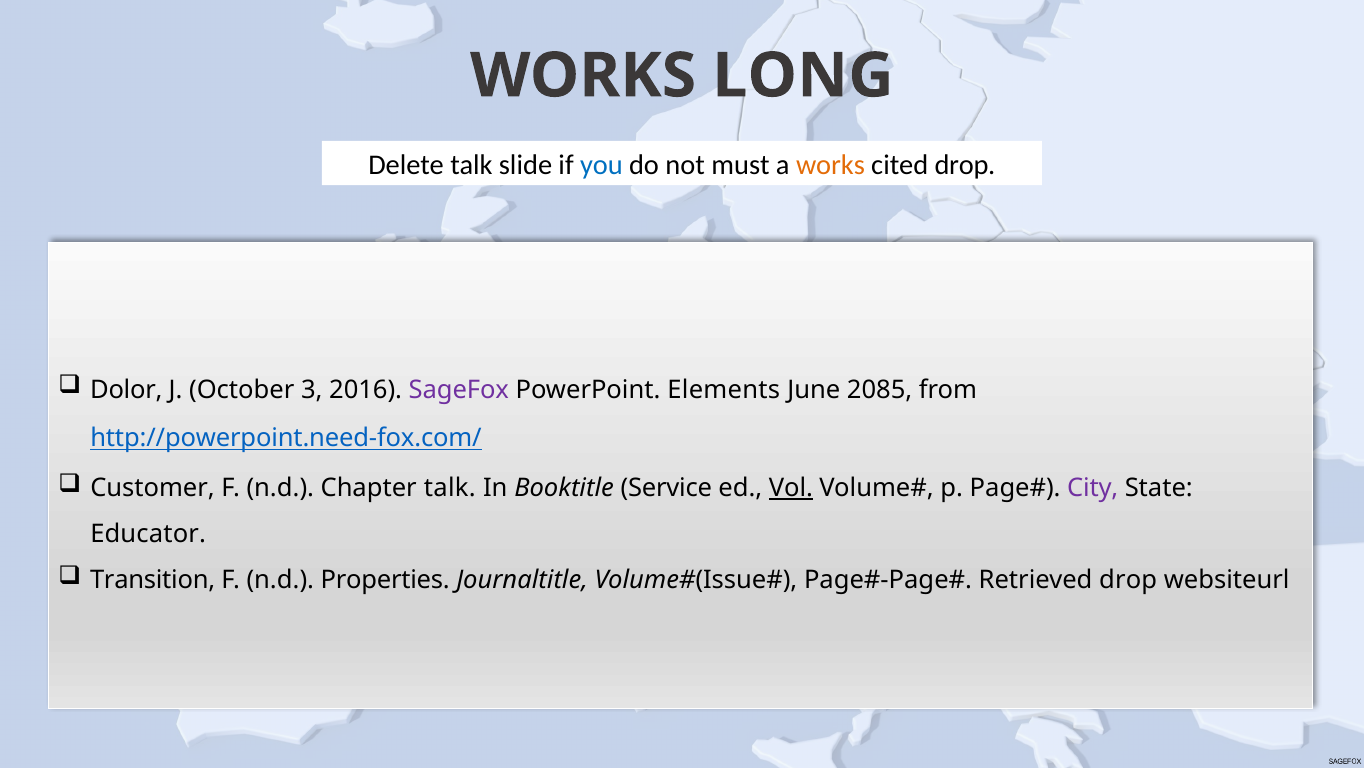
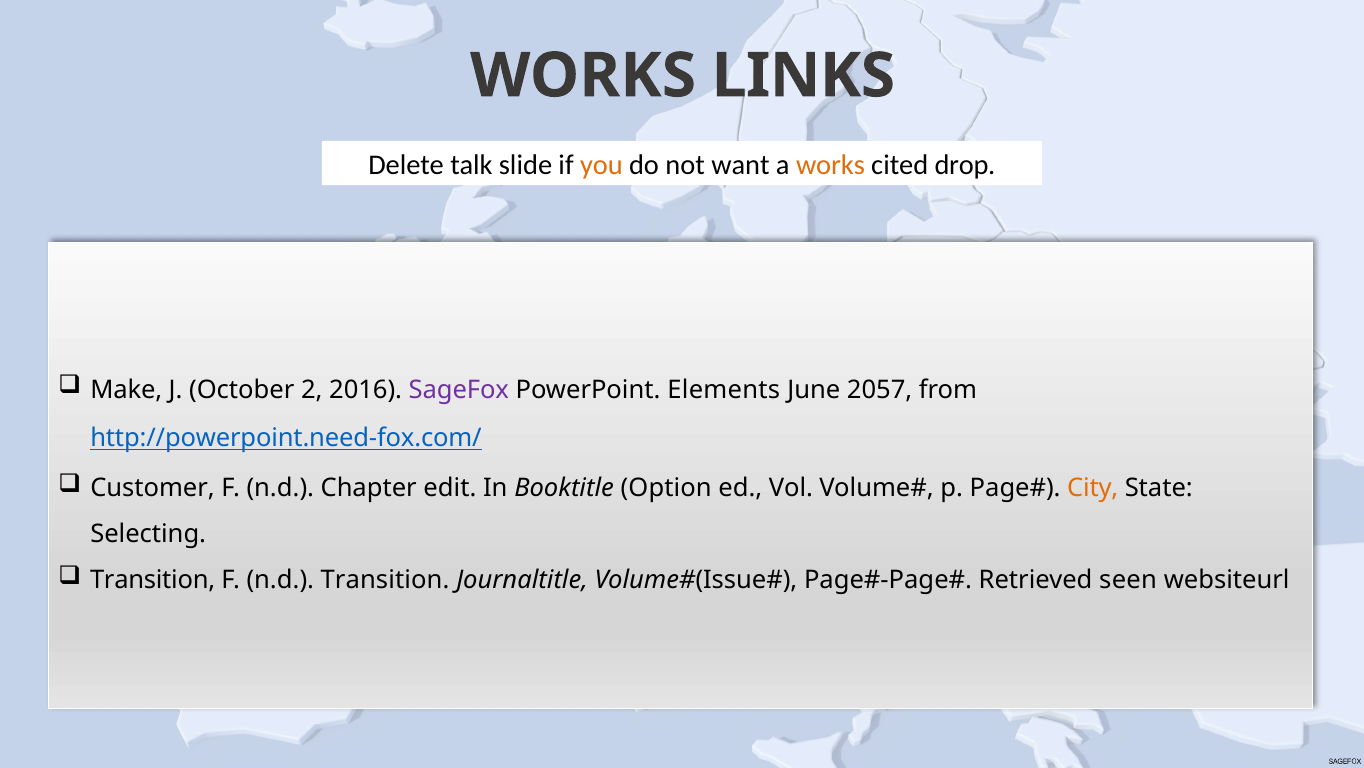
LONG: LONG -> LINKS (803, 76)
you colour: blue -> orange (602, 165)
must: must -> want (741, 165)
Dolor: Dolor -> Make (126, 389)
3: 3 -> 2 (312, 389)
2085: 2085 -> 2057 (880, 389)
Chapter talk: talk -> edit (450, 488)
Service: Service -> Option (666, 488)
Vol underline: present -> none (791, 488)
City colour: purple -> orange (1093, 488)
Educator: Educator -> Selecting (148, 534)
n.d Properties: Properties -> Transition (385, 580)
Retrieved drop: drop -> seen (1128, 580)
